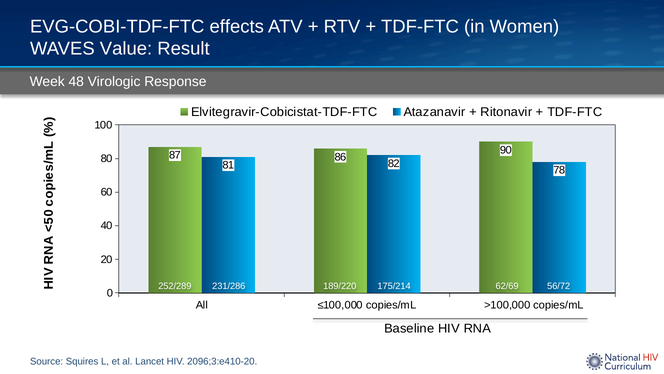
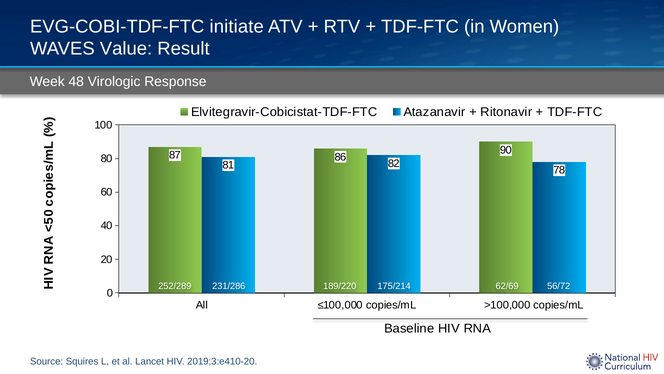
effects: effects -> initiate (237, 26)
2096;3:e410-20: 2096;3:e410-20 -> 2019;3:e410-20 (222, 361)
